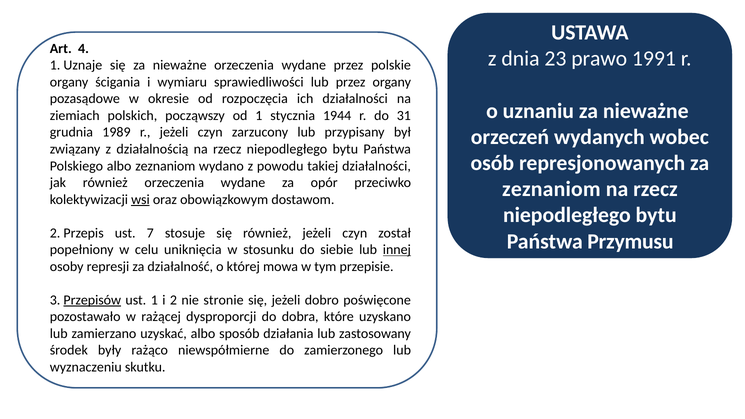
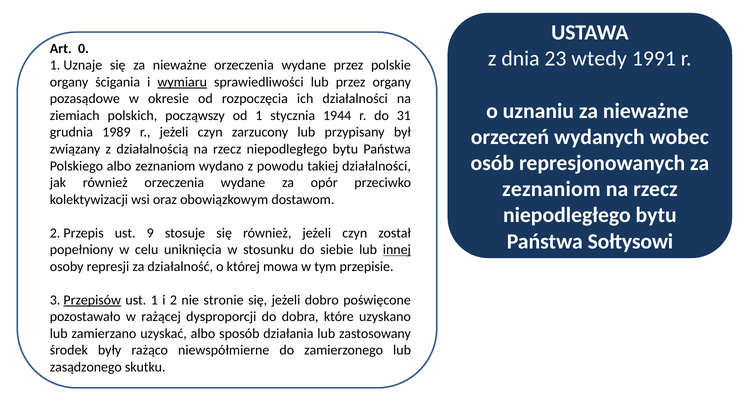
4: 4 -> 0 (83, 49)
prawo: prawo -> wtedy (599, 59)
wymiaru underline: none -> present (182, 82)
wsi underline: present -> none (140, 199)
7: 7 -> 9 (150, 233)
Przymusu: Przymusu -> Sołtysowi (630, 241)
wyznaczeniu: wyznaczeniu -> zasądzonego (86, 367)
